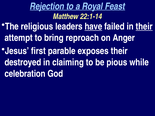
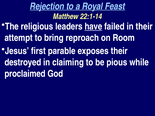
their underline: present -> none (144, 26)
Anger: Anger -> Room (124, 38)
celebration: celebration -> proclaimed (25, 74)
